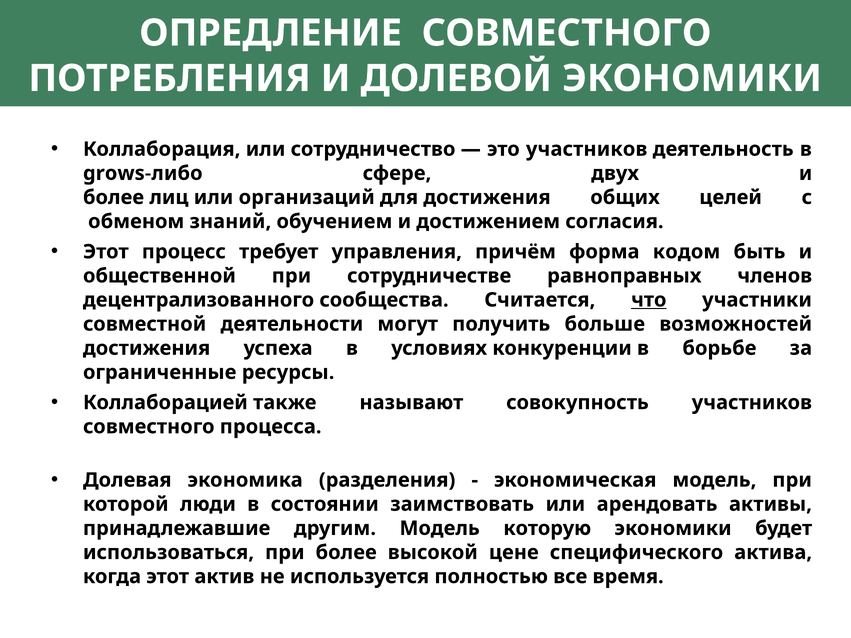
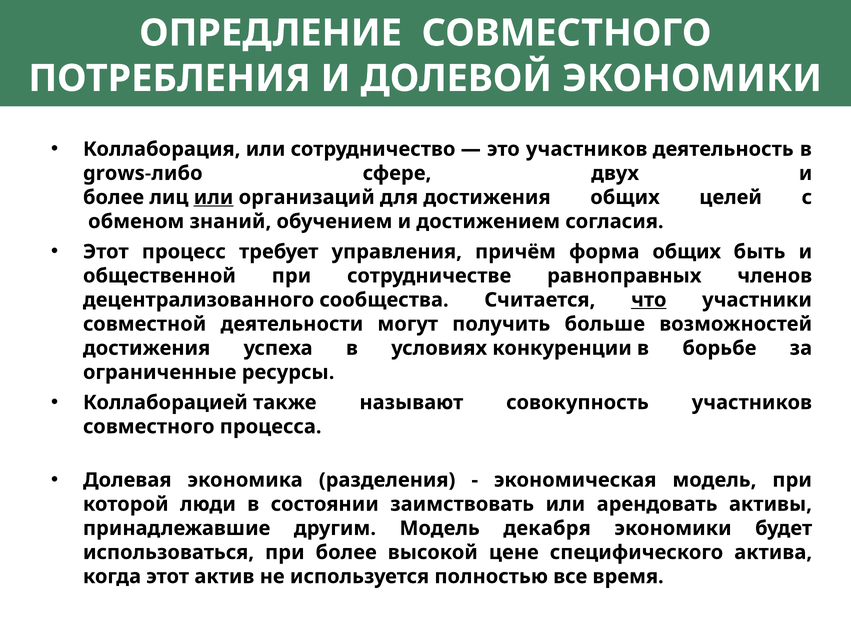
или underline: none -> present (214, 197)
форма кодом: кодом -> общих (687, 252)
которую: которую -> декабря (547, 528)
